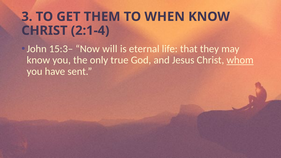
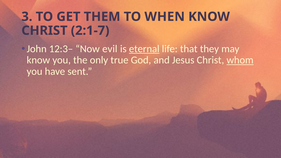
2:1-4: 2:1-4 -> 2:1-7 (90, 31)
15:3–: 15:3– -> 12:3– (61, 49)
will: will -> evil (110, 49)
eternal underline: none -> present (144, 49)
